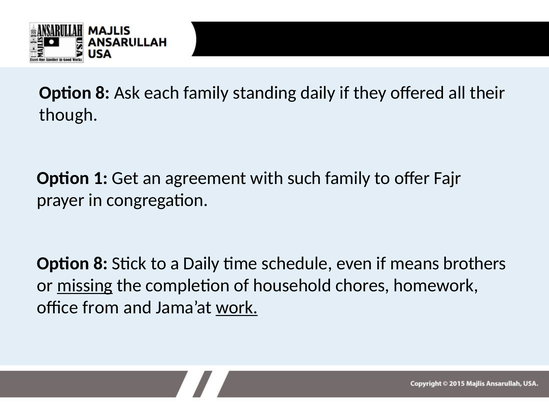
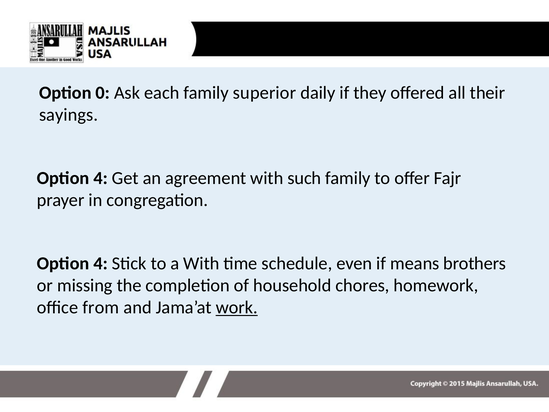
8: 8 -> 0 (103, 93)
standing: standing -> superior (265, 93)
though: though -> sayings (69, 115)
1: 1 -> 4 (101, 178)
8: 8 -> 4 (101, 263)
a Daily: Daily -> With (201, 263)
missing underline: present -> none (85, 285)
